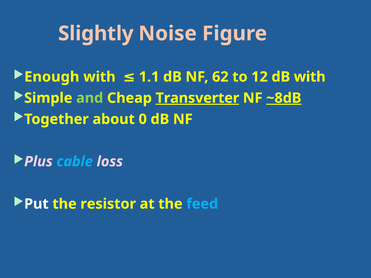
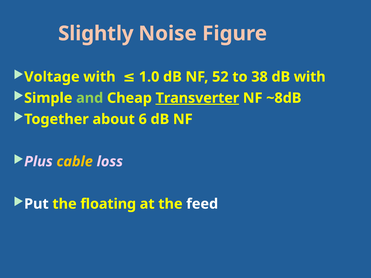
Enough: Enough -> Voltage (52, 77)
1.1: 1.1 -> 1.0 (149, 77)
62: 62 -> 52 (220, 77)
12: 12 -> 38 (260, 77)
~8dB underline: present -> none (284, 98)
0: 0 -> 6 (143, 119)
cable colour: light blue -> yellow (75, 162)
resistor: resistor -> floating (108, 204)
feed colour: light blue -> white (202, 204)
